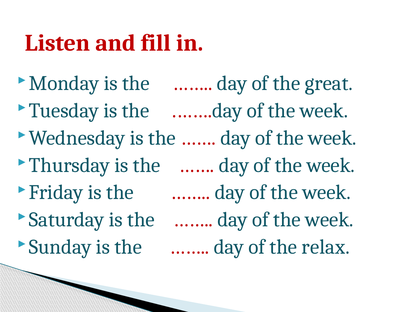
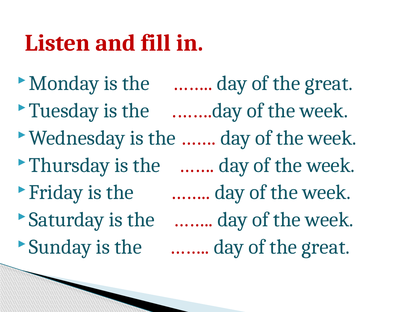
relax: relax -> great (326, 247)
